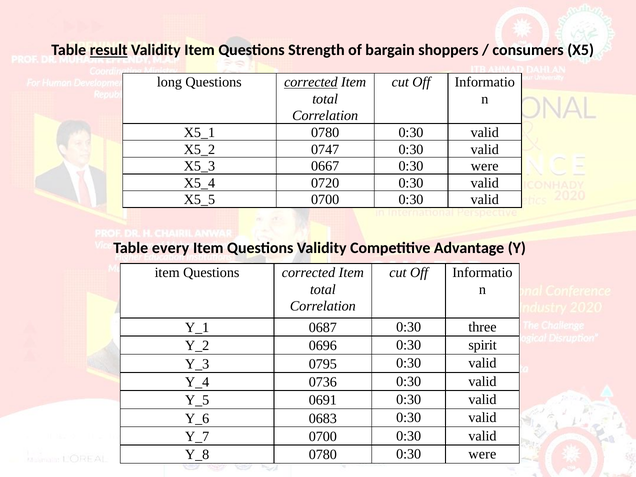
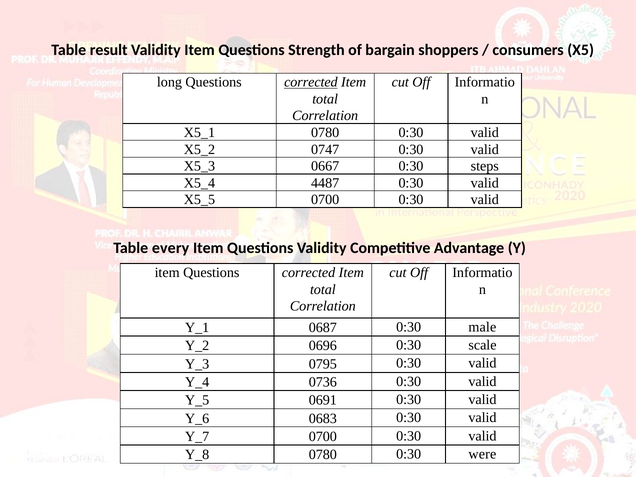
result underline: present -> none (109, 50)
0667 0:30 were: were -> steps (485, 166)
0720: 0720 -> 4487 (325, 183)
three: three -> male (482, 327)
spirit: spirit -> scale (482, 345)
